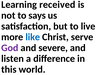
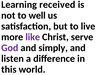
says: says -> well (37, 15)
like colour: blue -> purple (33, 37)
severe: severe -> simply (53, 48)
